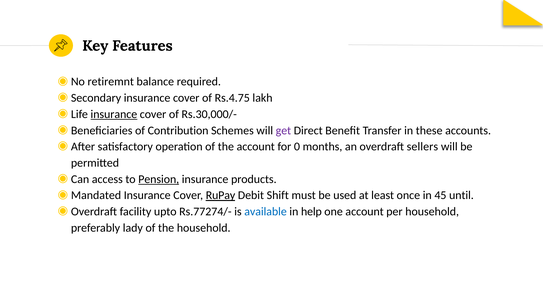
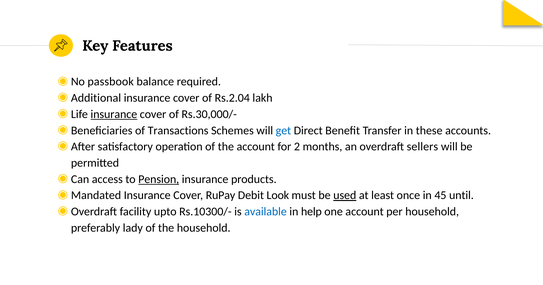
retiremnt: retiremnt -> passbook (111, 82)
Secondary: Secondary -> Additional (96, 98)
Rs.4.75: Rs.4.75 -> Rs.2.04 (232, 98)
Contribution: Contribution -> Transactions (178, 131)
get colour: purple -> blue (283, 131)
0: 0 -> 2 (297, 147)
RuPay underline: present -> none (221, 196)
Shift: Shift -> Look (278, 196)
used underline: none -> present (345, 196)
Rs.77274/-: Rs.77274/- -> Rs.10300/- (205, 212)
